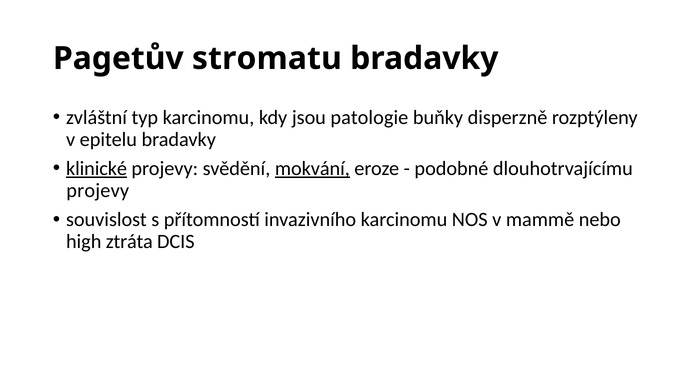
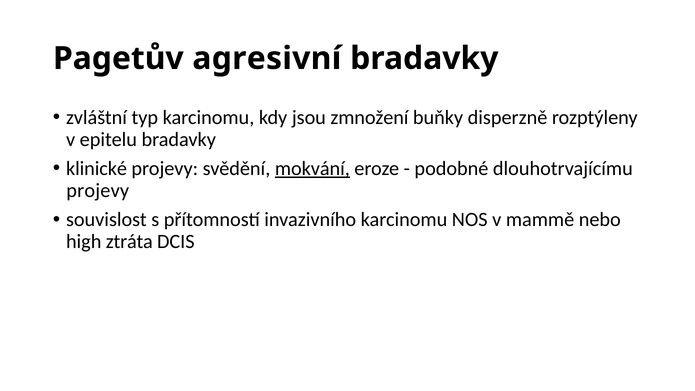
stromatu: stromatu -> agresivní (267, 58)
patologie: patologie -> zmnožení (369, 118)
klinické underline: present -> none (96, 169)
